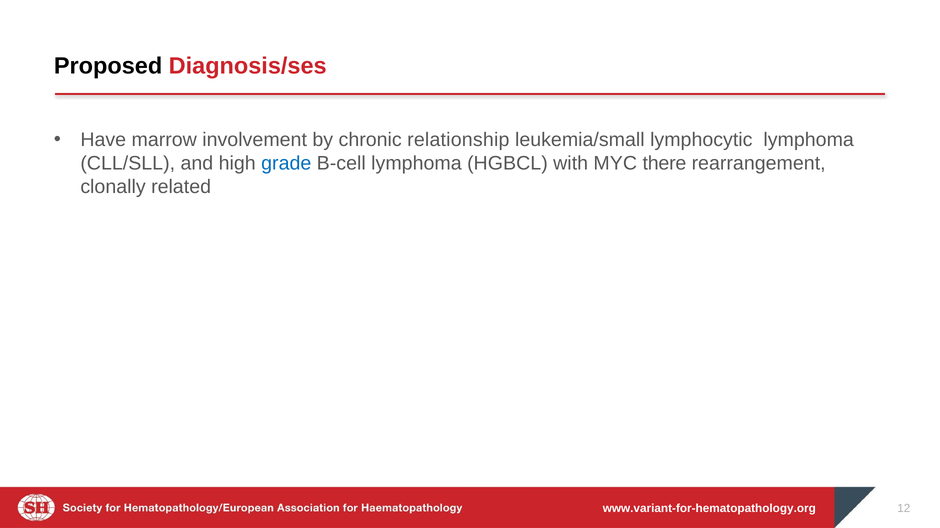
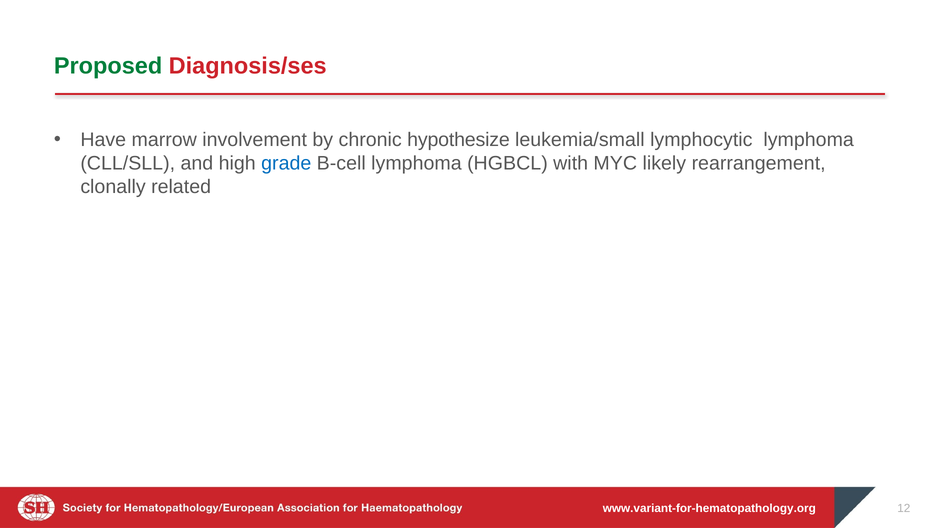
Proposed colour: black -> green (108, 66)
relationship: relationship -> hypothesize (459, 140)
there: there -> likely (664, 163)
